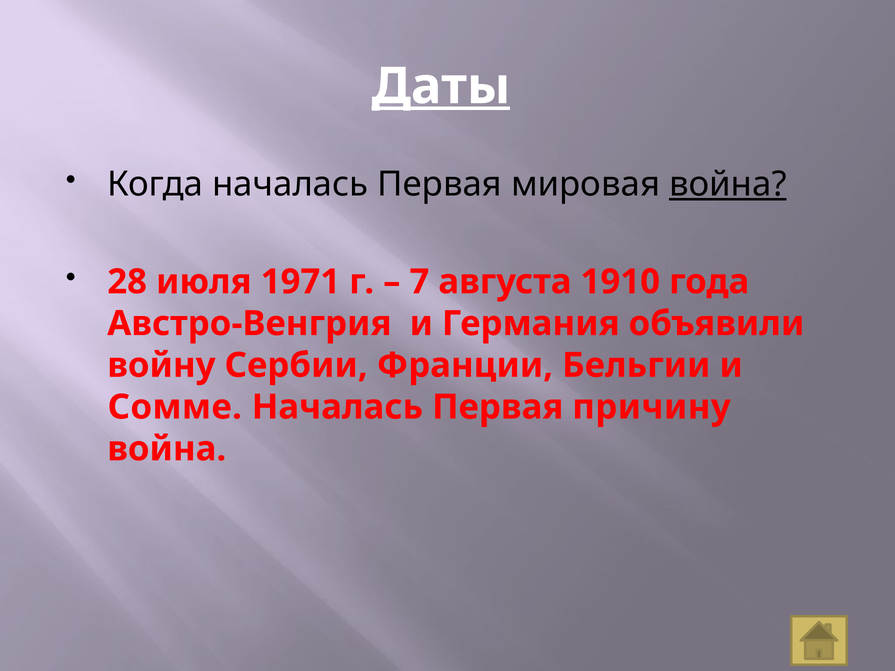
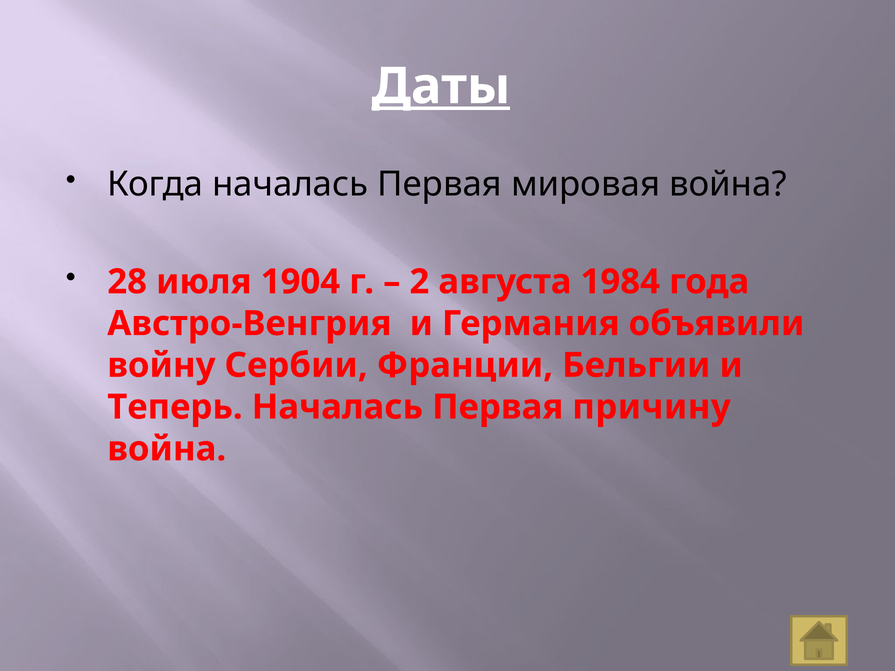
война underline: present -> none (728, 184)
1971: 1971 -> 1904 (300, 282)
7: 7 -> 2 (419, 282)
1910: 1910 -> 1984 (620, 282)
Сомме: Сомме -> Теперь (175, 407)
